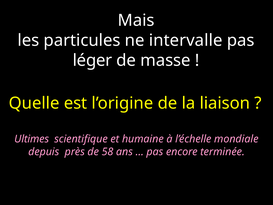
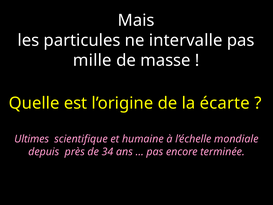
léger: léger -> mille (92, 60)
liaison: liaison -> écarte (225, 103)
58: 58 -> 34 (108, 152)
